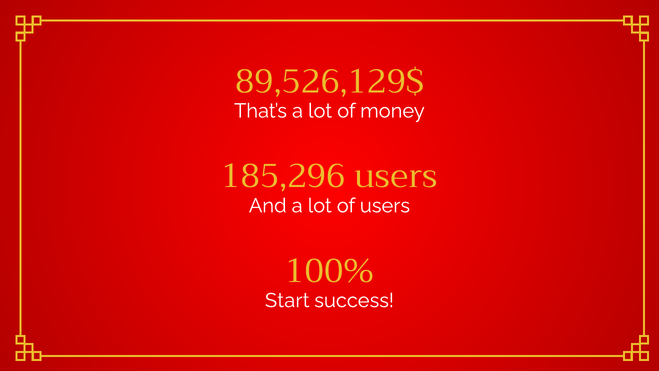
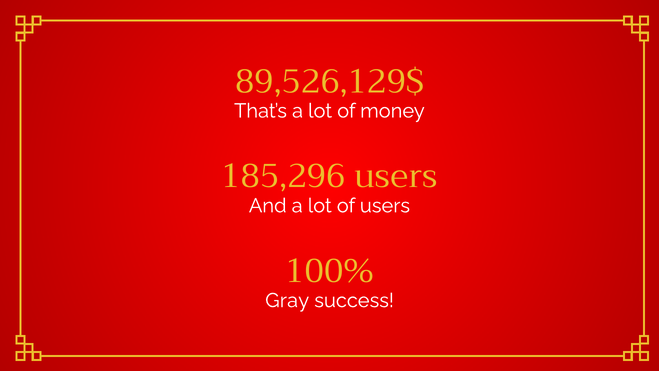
Start: Start -> Gray (287, 300)
